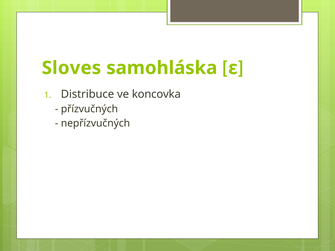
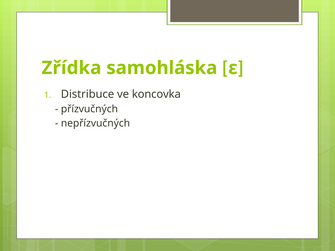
Sloves: Sloves -> Zřídka (71, 68)
